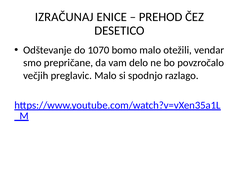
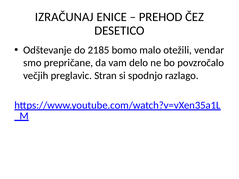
1070: 1070 -> 2185 (99, 50)
preglavic Malo: Malo -> Stran (106, 76)
